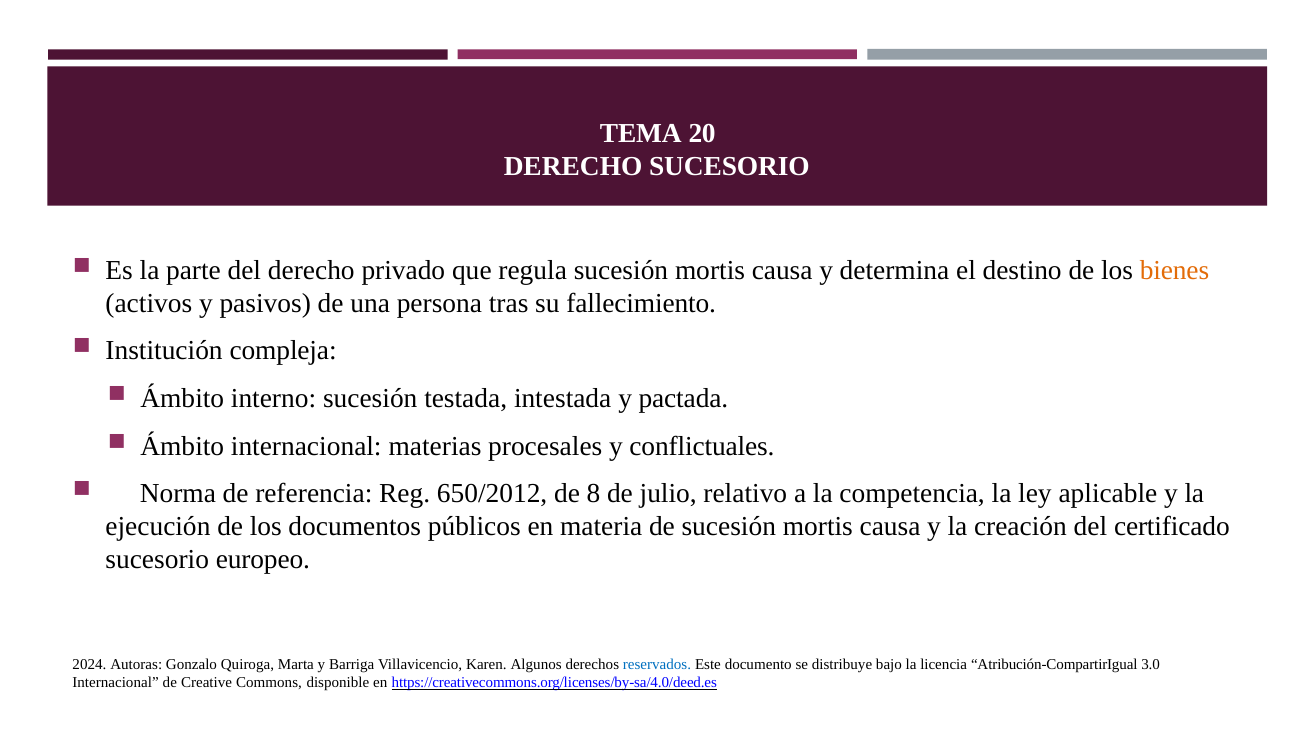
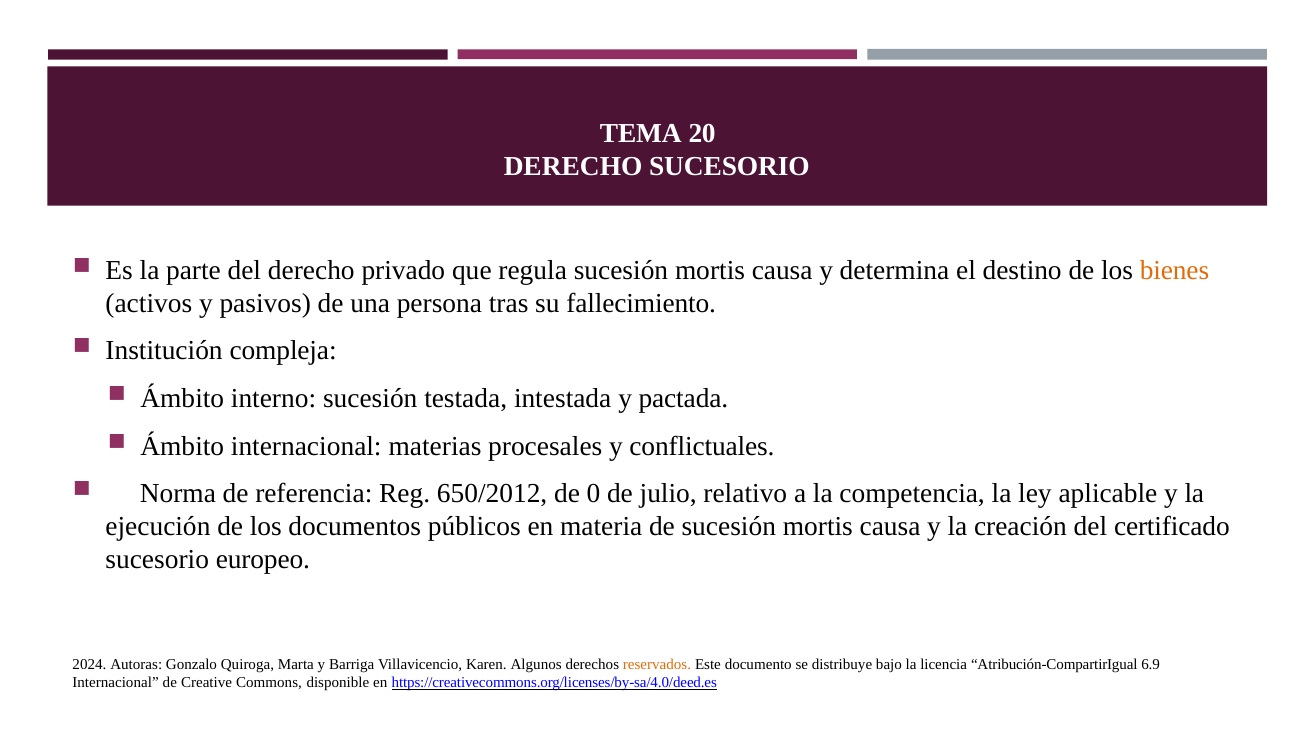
8: 8 -> 0 (594, 494)
reservados colour: blue -> orange (657, 664)
3.0: 3.0 -> 6.9 (1151, 664)
